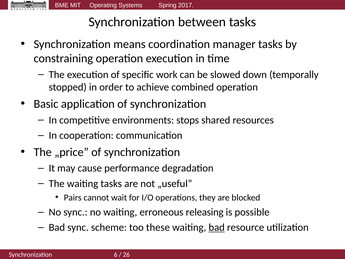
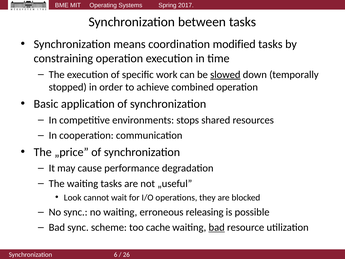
manager: manager -> modified (234, 44)
slowed underline: none -> present (225, 74)
Pairs: Pairs -> Look (73, 197)
these: these -> cache (158, 227)
